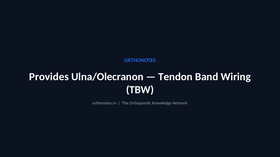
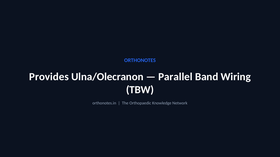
Tendon: Tendon -> Parallel (175, 77)
